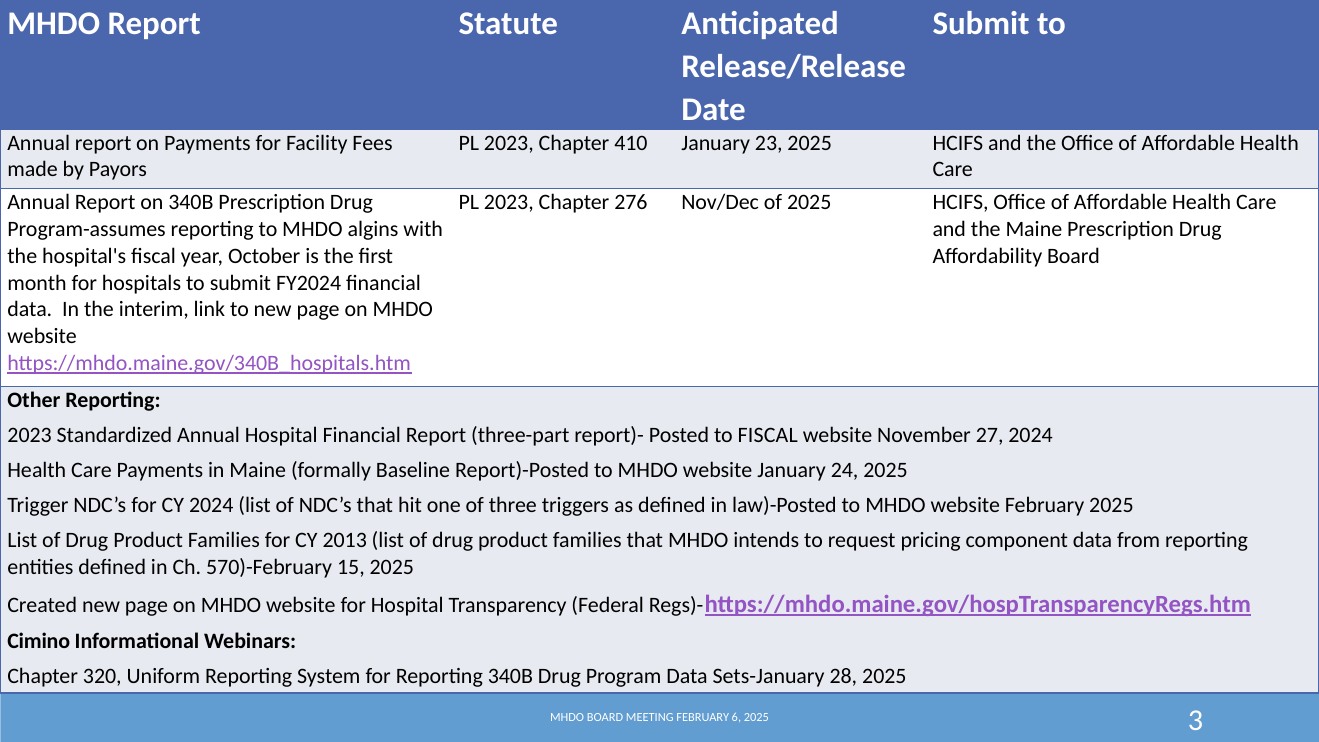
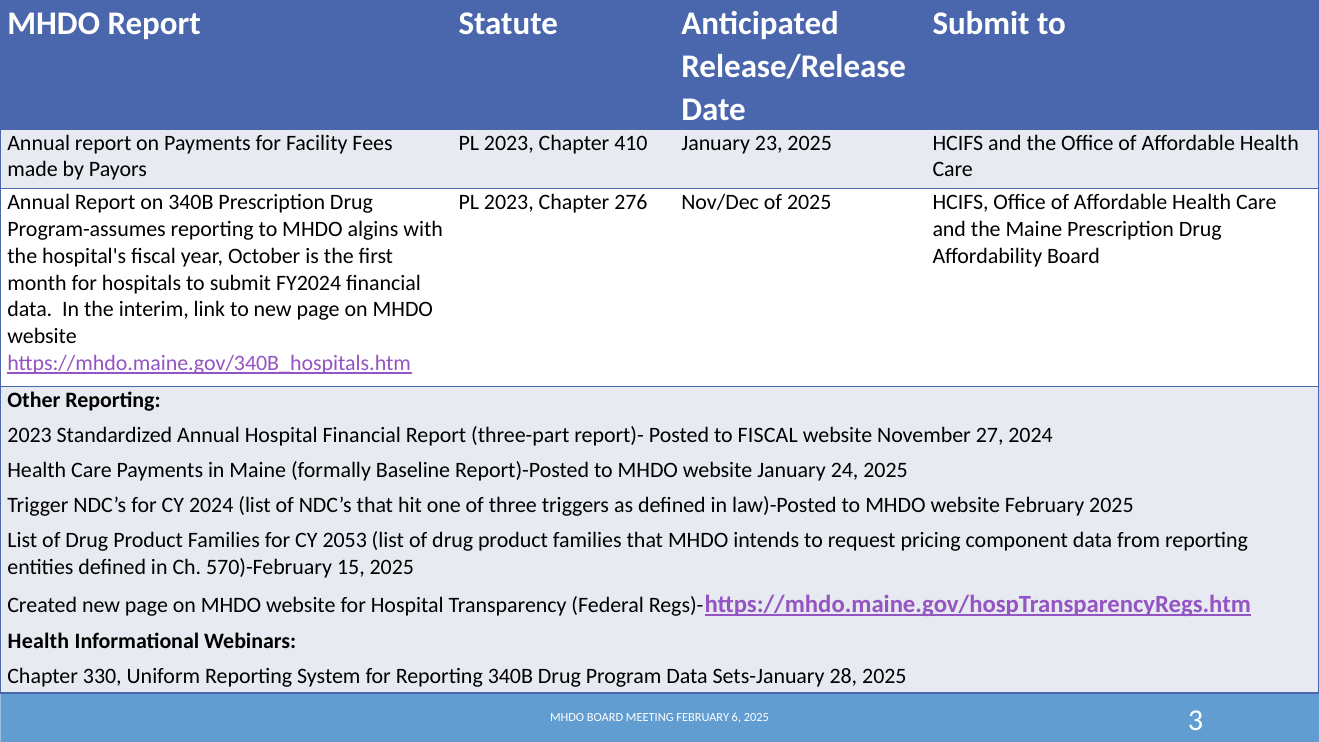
2013: 2013 -> 2053 (345, 541)
Cimino: Cimino -> Health (38, 641)
320: 320 -> 330 (102, 676)
